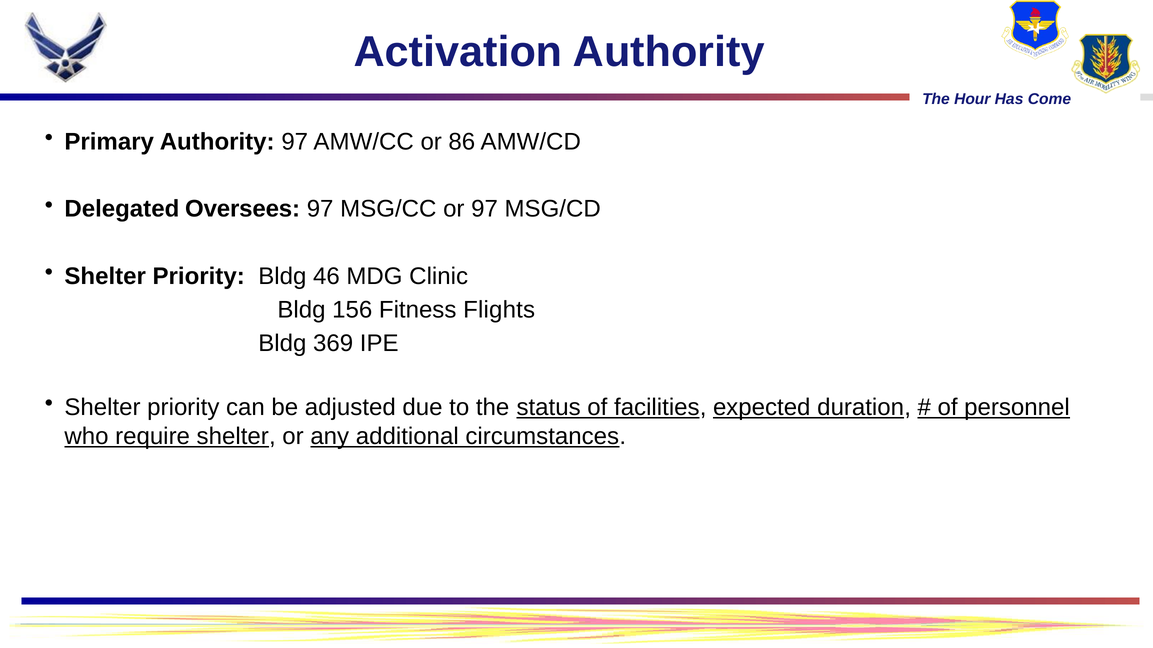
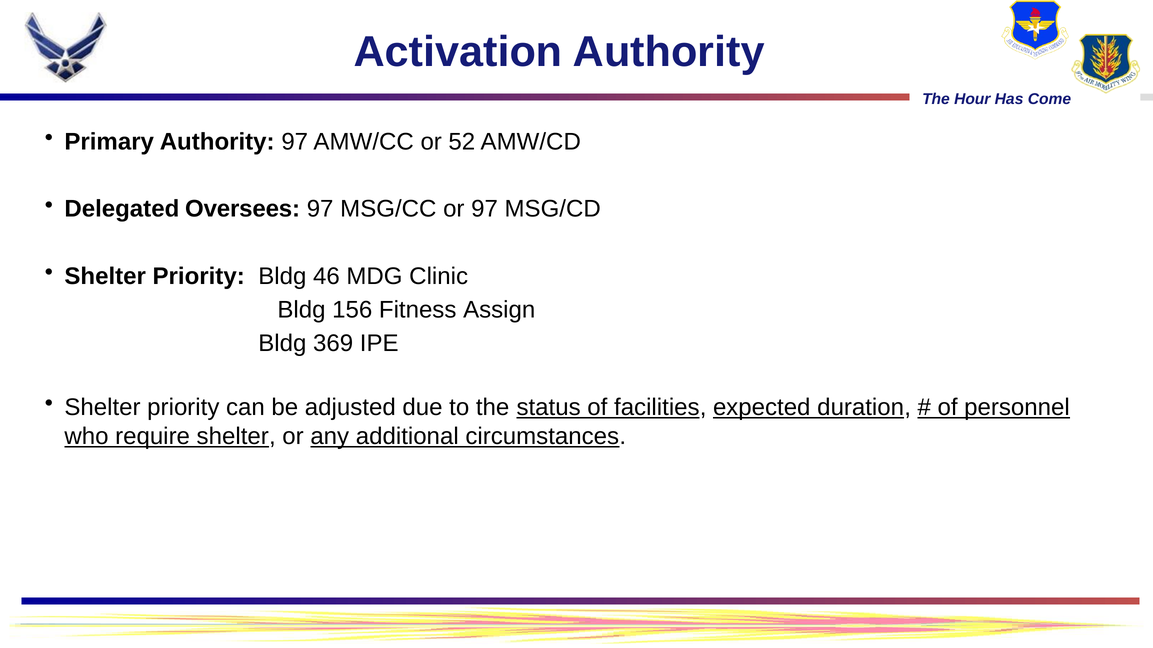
86: 86 -> 52 (462, 142)
Flights: Flights -> Assign (499, 310)
